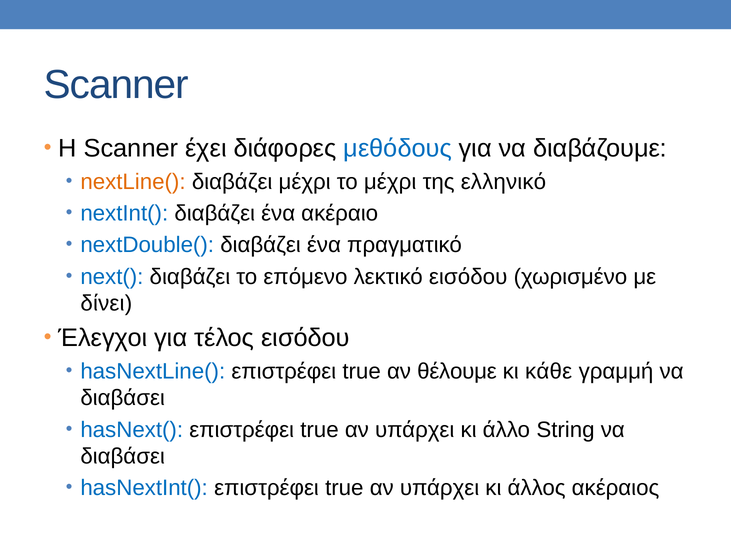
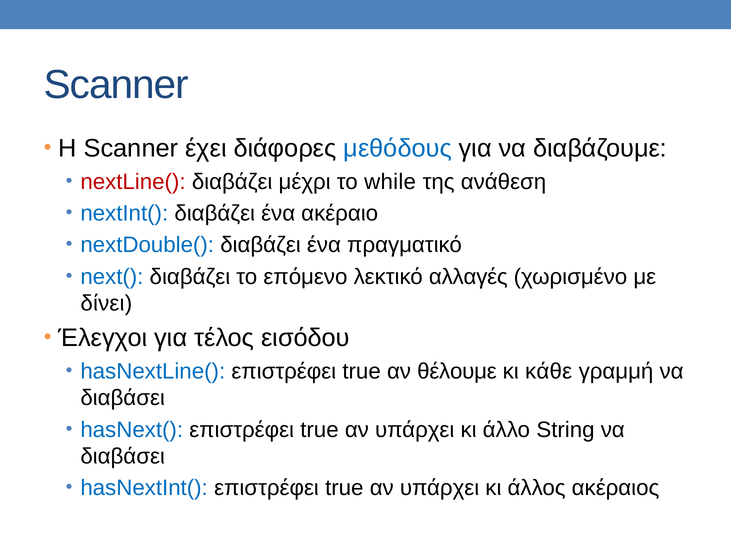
nextLine( colour: orange -> red (133, 182)
το μέχρι: μέχρι -> while (390, 182)
ελληνικό: ελληνικό -> ανάθεση (504, 182)
λεκτικό εισόδου: εισόδου -> αλλαγές (468, 277)
